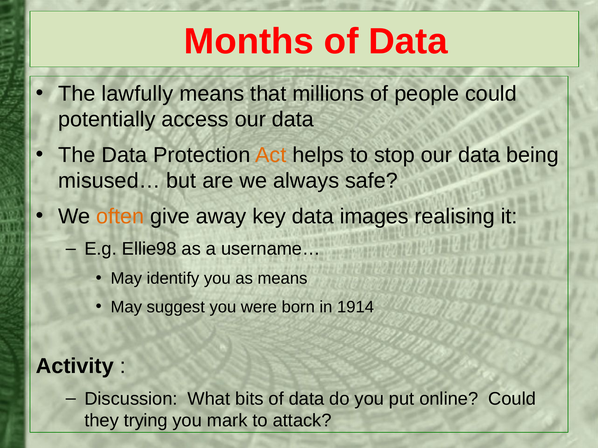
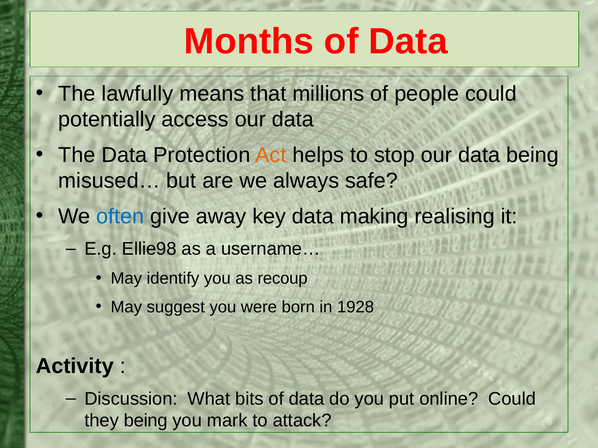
often colour: orange -> blue (120, 217)
images: images -> making (374, 217)
as means: means -> recoup (283, 279)
1914: 1914 -> 1928 (356, 307)
they trying: trying -> being (146, 421)
